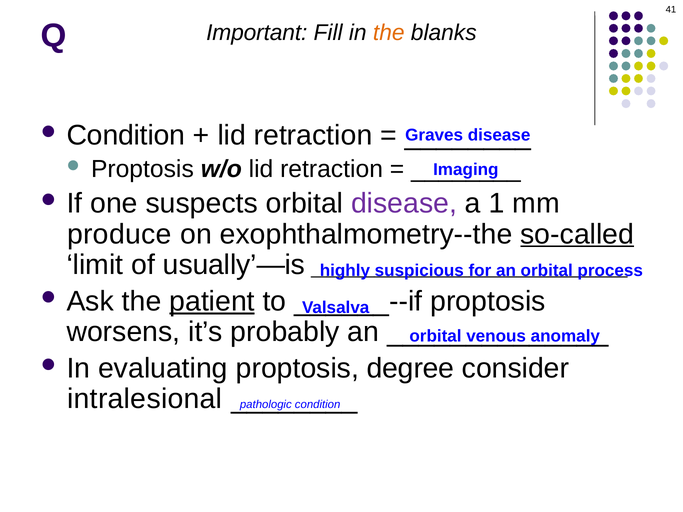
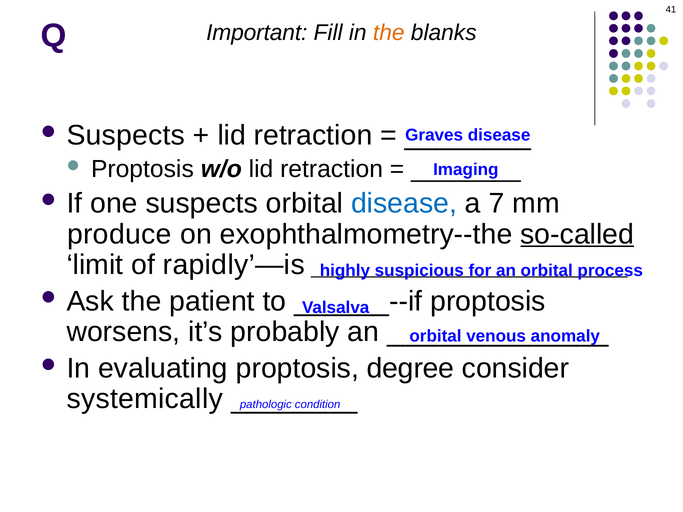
Condition: Condition -> Suspects (126, 136)
disease colour: purple -> blue (404, 203)
1: 1 -> 7 (497, 203)
usually’—is: usually’—is -> rapidly’—is (234, 265)
patient underline: present -> none (212, 301)
intralesional: intralesional -> systemically (145, 399)
